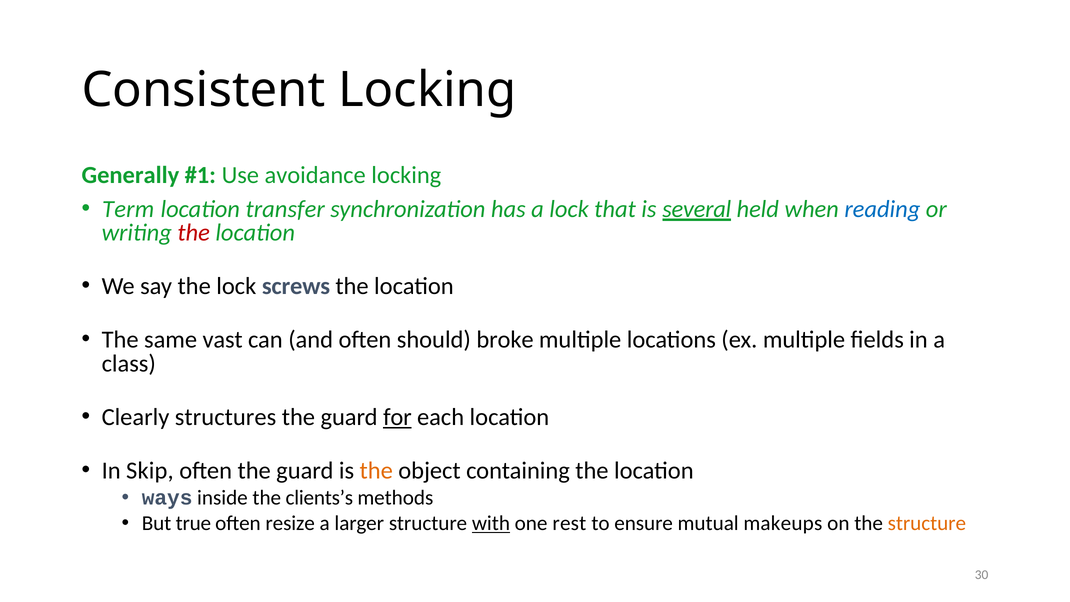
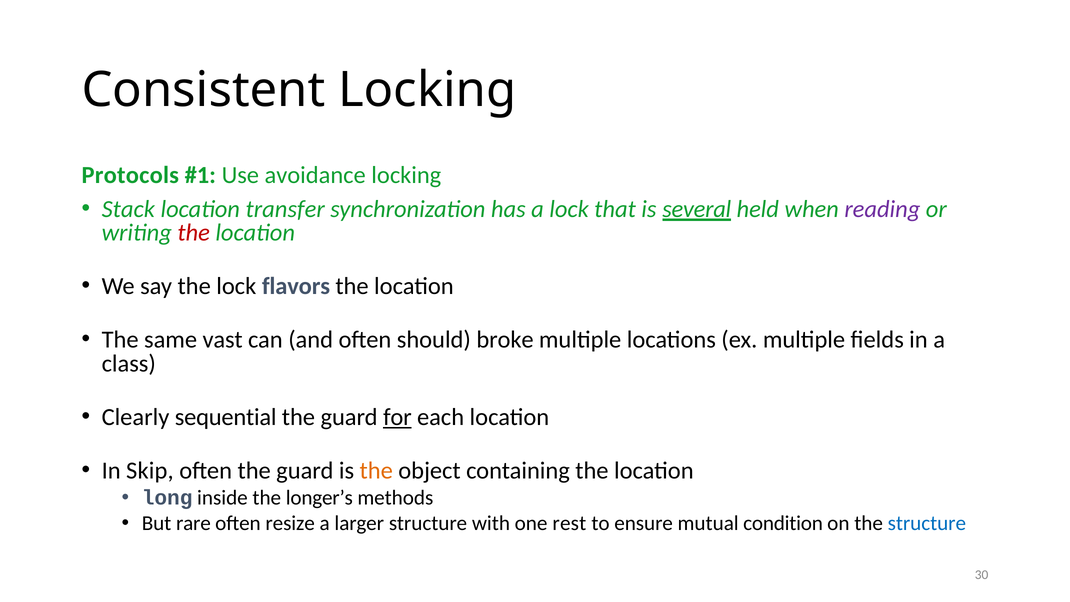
Generally: Generally -> Protocols (130, 175)
Term: Term -> Stack (128, 209)
reading colour: blue -> purple (882, 209)
screws: screws -> flavors (296, 286)
structures: structures -> sequential (226, 417)
ways: ways -> long (167, 498)
clients’s: clients’s -> longer’s (319, 498)
true: true -> rare (193, 523)
with underline: present -> none (491, 523)
makeups: makeups -> condition (783, 523)
structure colour: orange -> blue (927, 523)
